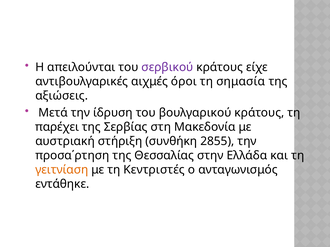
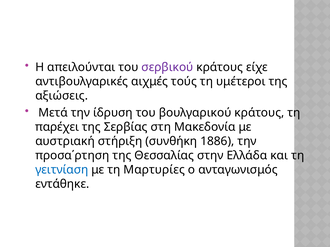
όροι: όροι -> τούς (184, 82)
σημασία: σημασία -> υμέτεροι (241, 82)
2855: 2855 -> 1886 (217, 142)
γειτνίαση colour: orange -> blue (62, 170)
Κεντριστές: Κεντριστές -> Μαρτυρίες (154, 170)
